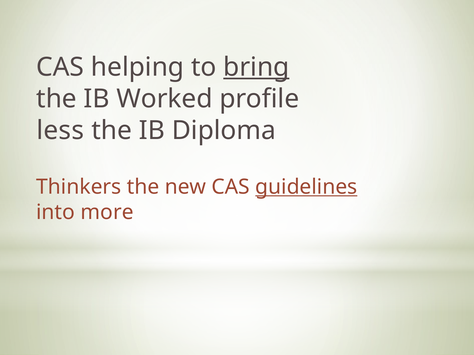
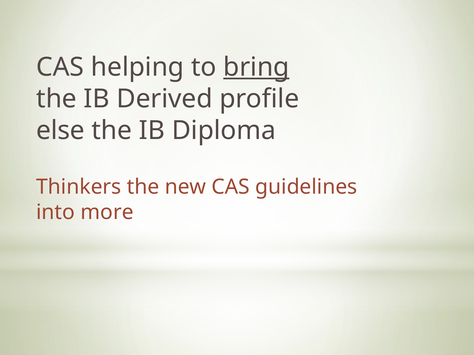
Worked: Worked -> Derived (165, 99)
less: less -> else (61, 131)
guidelines underline: present -> none (306, 187)
